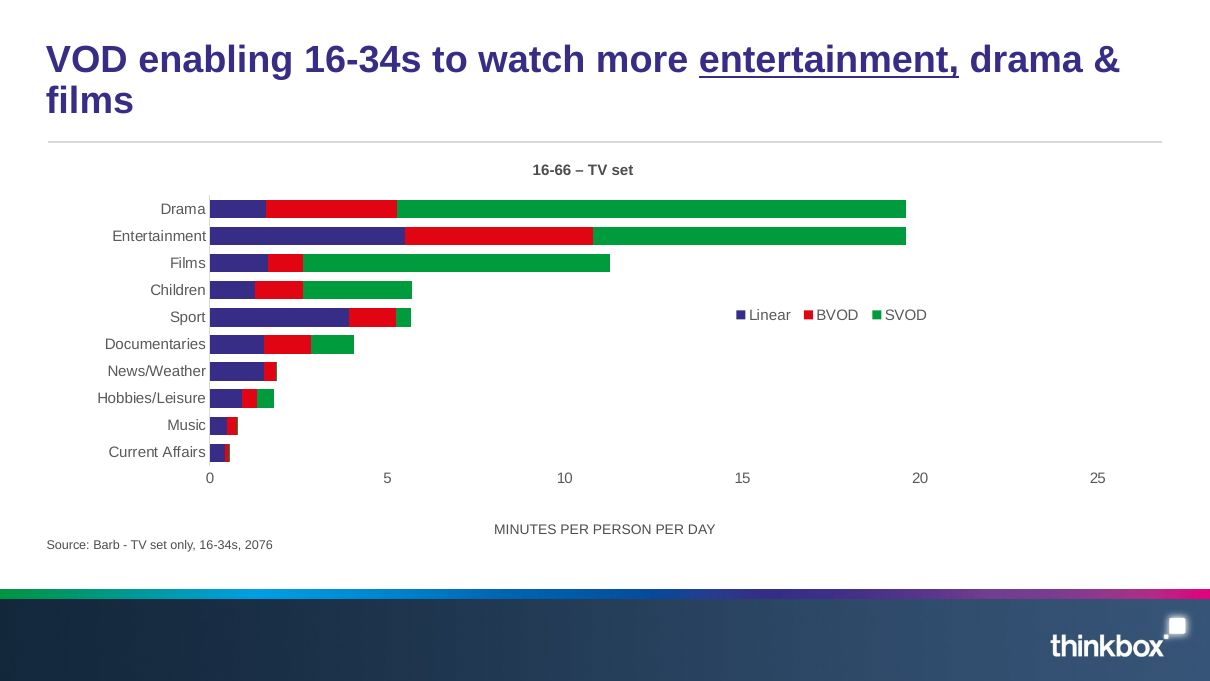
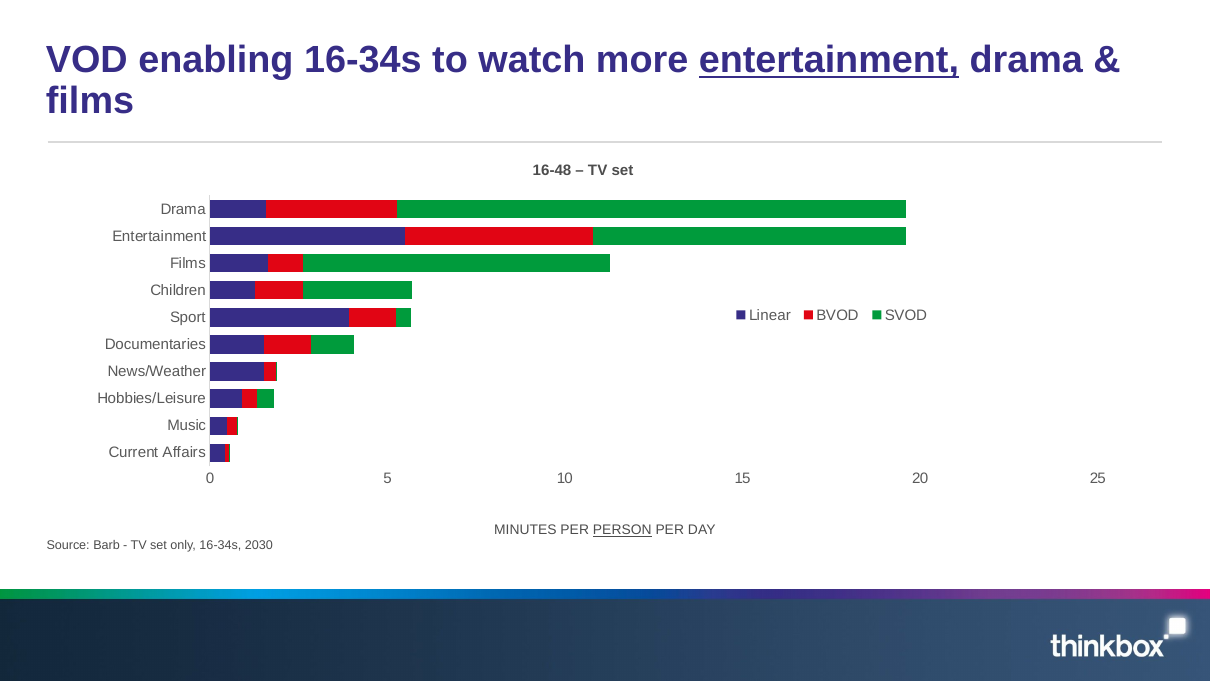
16-66: 16-66 -> 16-48 (552, 171)
PERSON underline: none -> present (622, 530)
2076: 2076 -> 2030 (259, 545)
